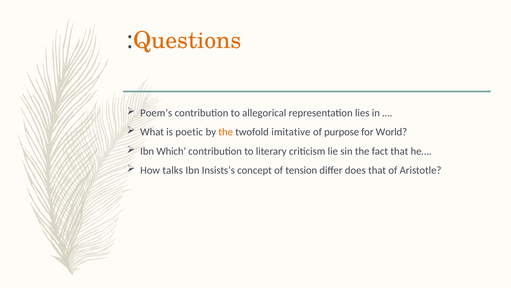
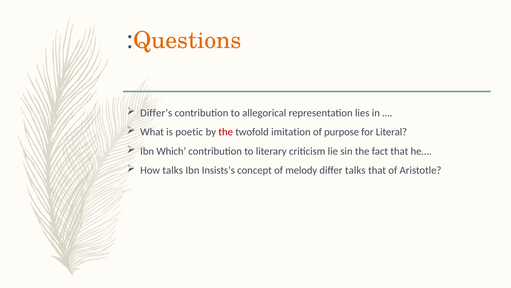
Poem’s: Poem’s -> Differ’s (156, 113)
the colour: orange -> red (226, 132)
imitative: imitative -> imitation (291, 132)
World: World -> Literal (391, 132)
tension: tension -> melody (301, 170)
differ does: does -> talks (355, 170)
